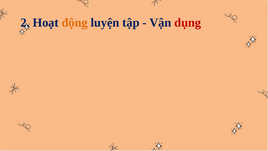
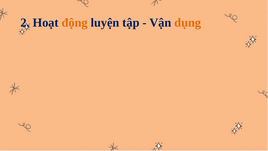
dụng colour: red -> orange (188, 23)
